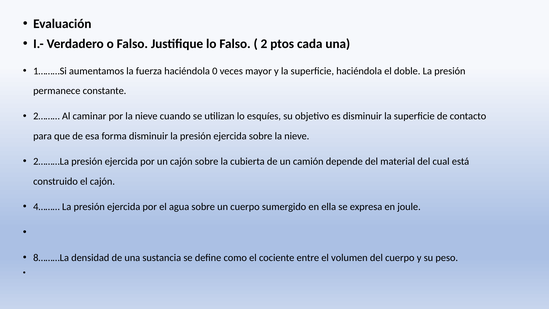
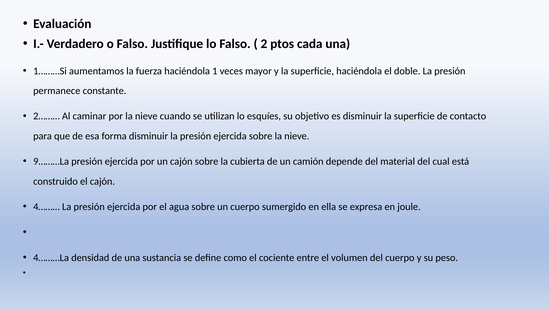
0: 0 -> 1 (215, 71)
2………La: 2………La -> 9………La (51, 161)
8………La: 8………La -> 4………La (51, 258)
